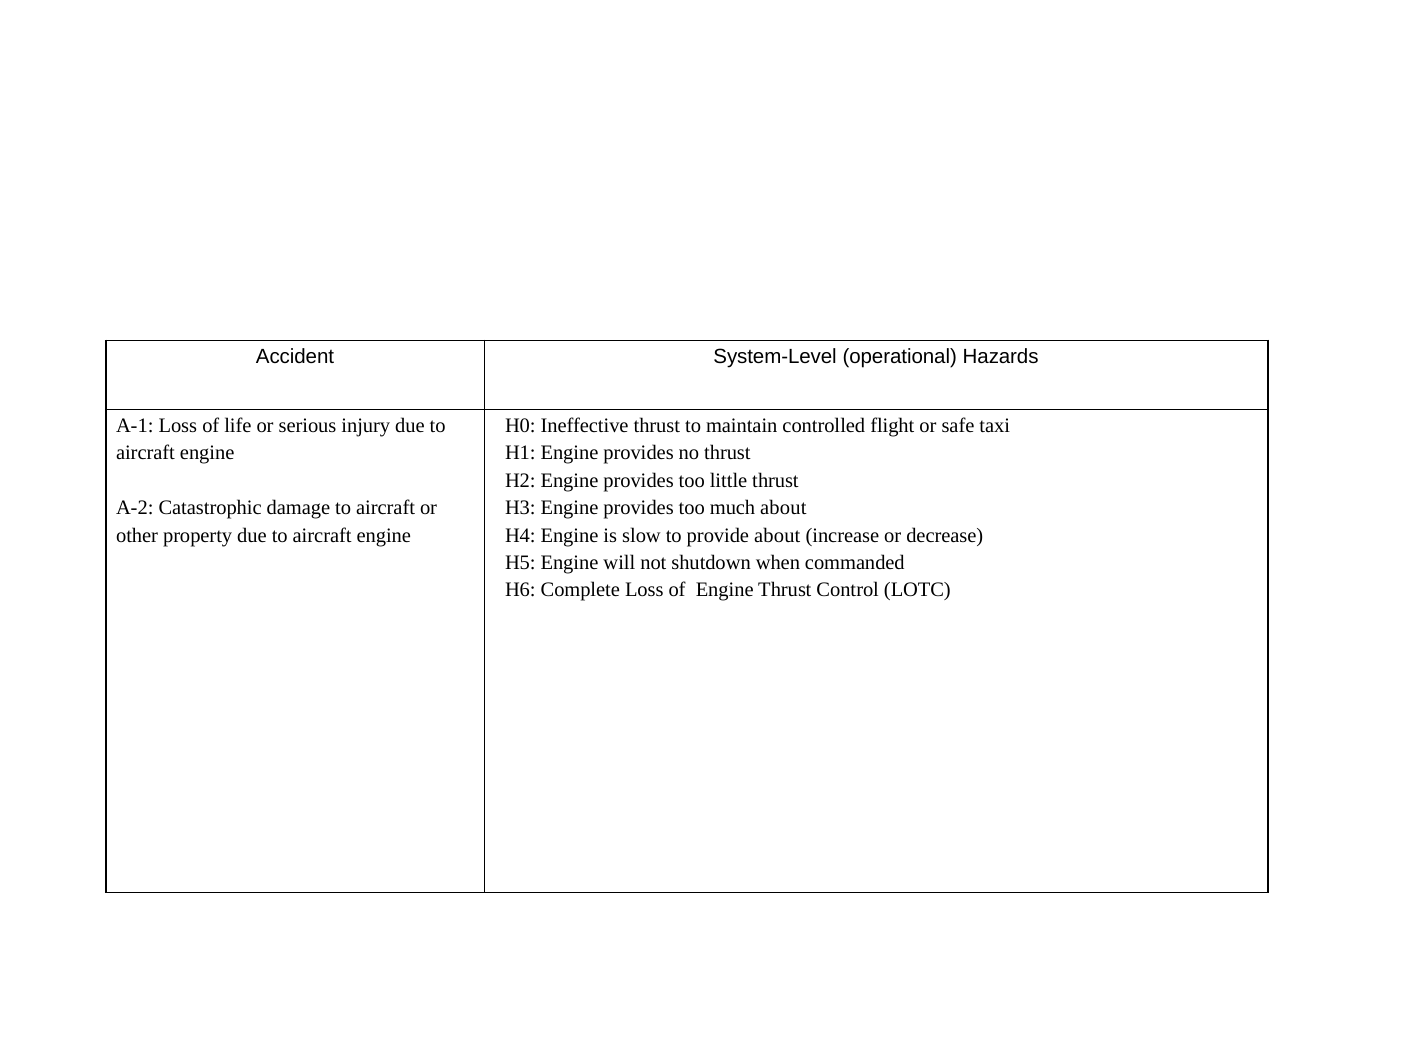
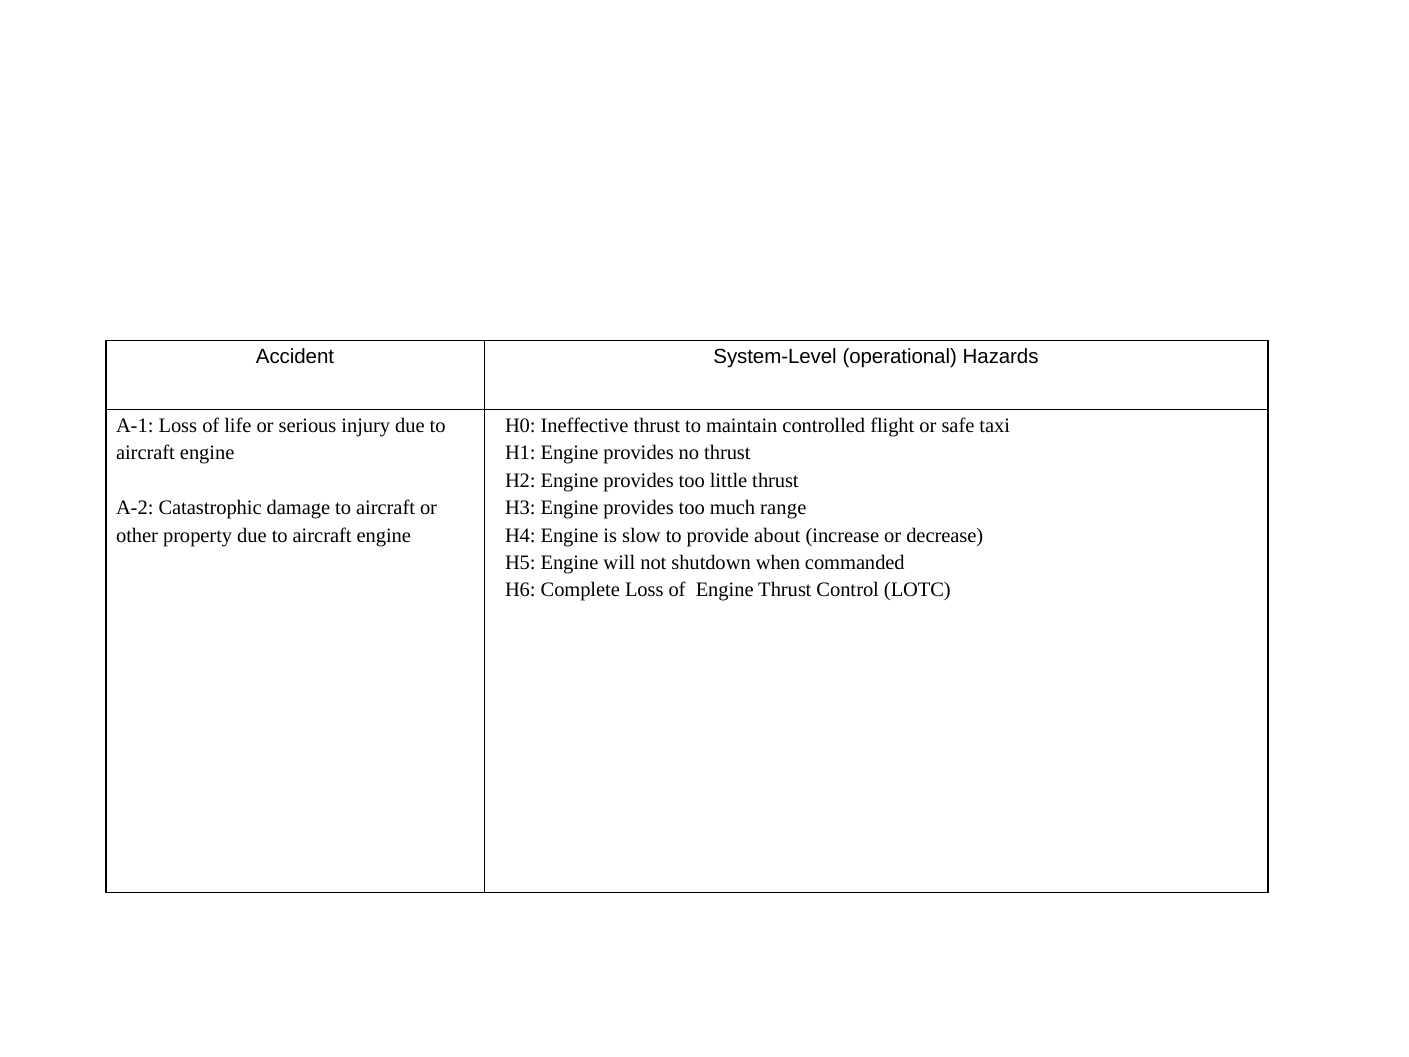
much about: about -> range (783, 508)
